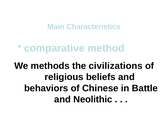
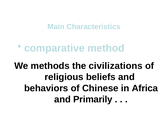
Battle: Battle -> Africa (145, 88)
Neolithic: Neolithic -> Primarily (93, 99)
